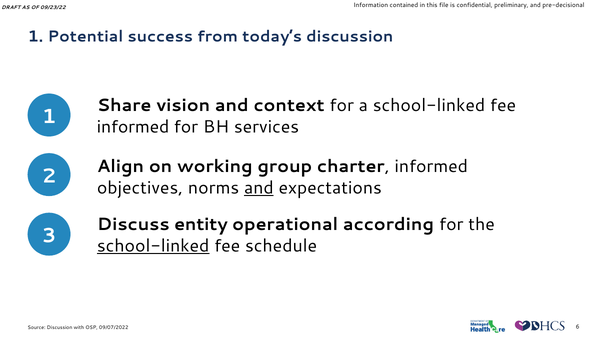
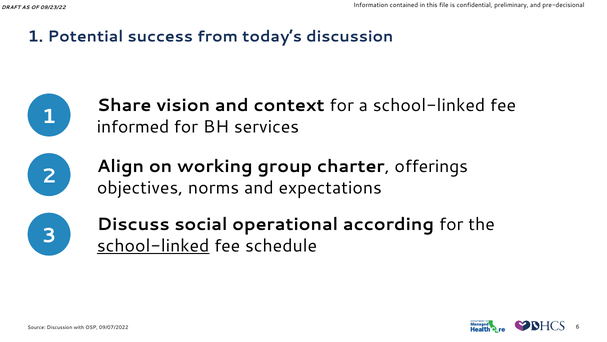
charter informed: informed -> offerings (431, 166)
and underline: present -> none (259, 187)
entity: entity -> social (201, 224)
